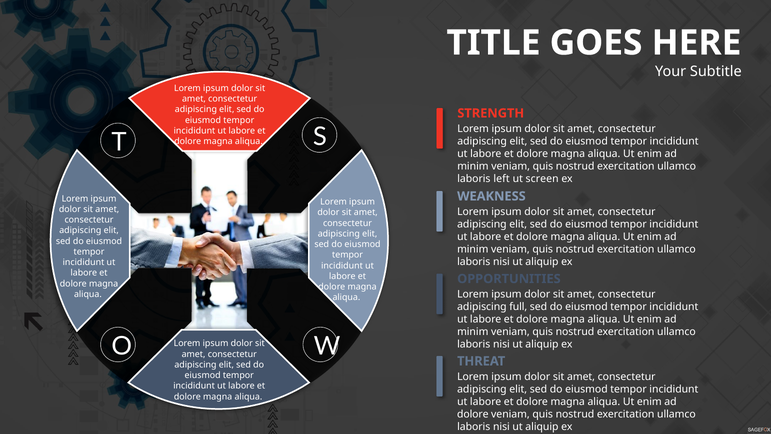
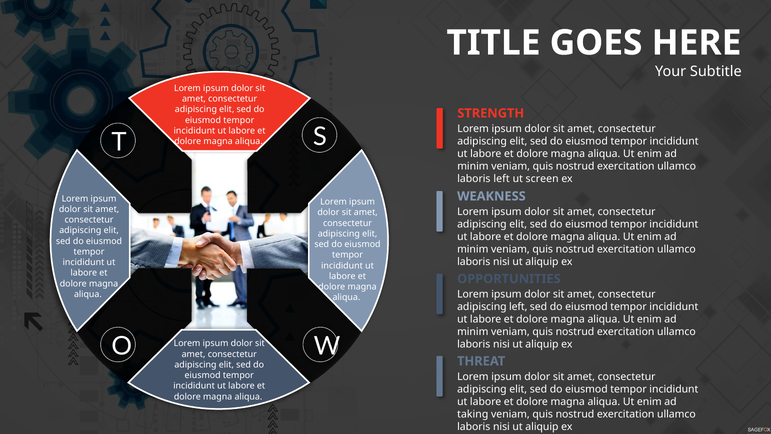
adipiscing full: full -> left (518, 307)
dolore: dolore -> taking (473, 414)
